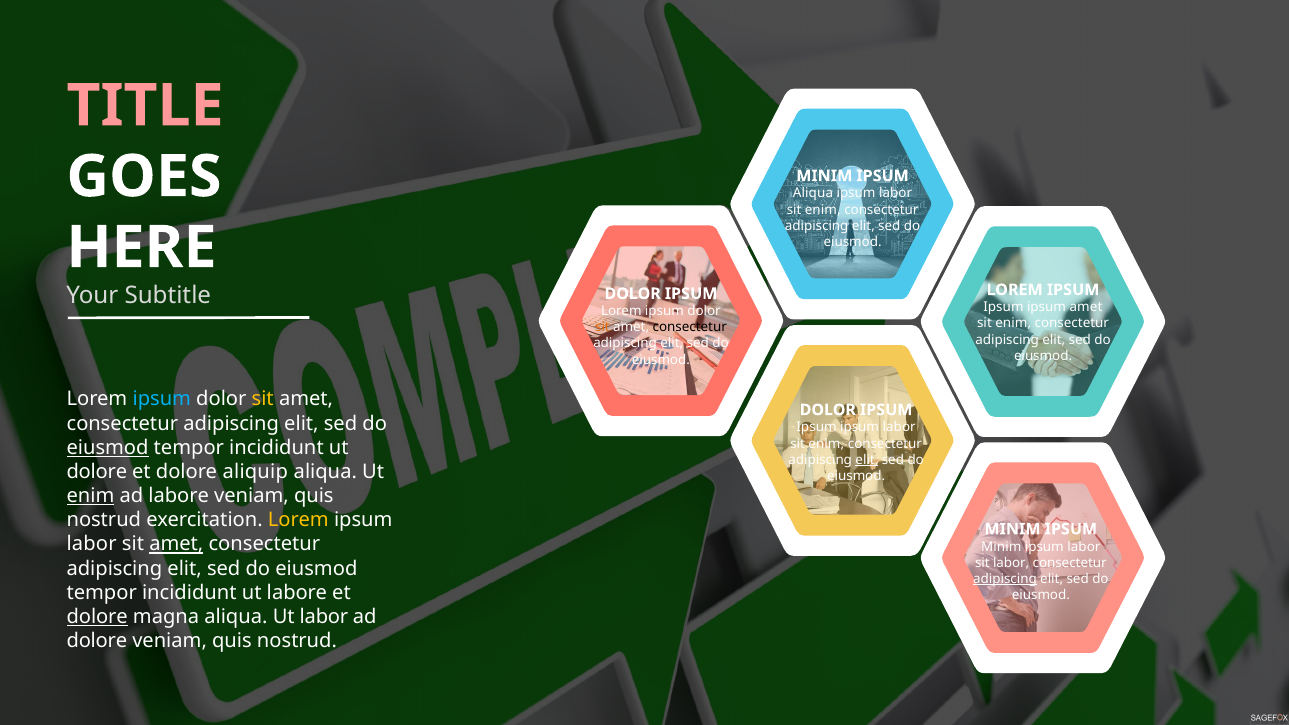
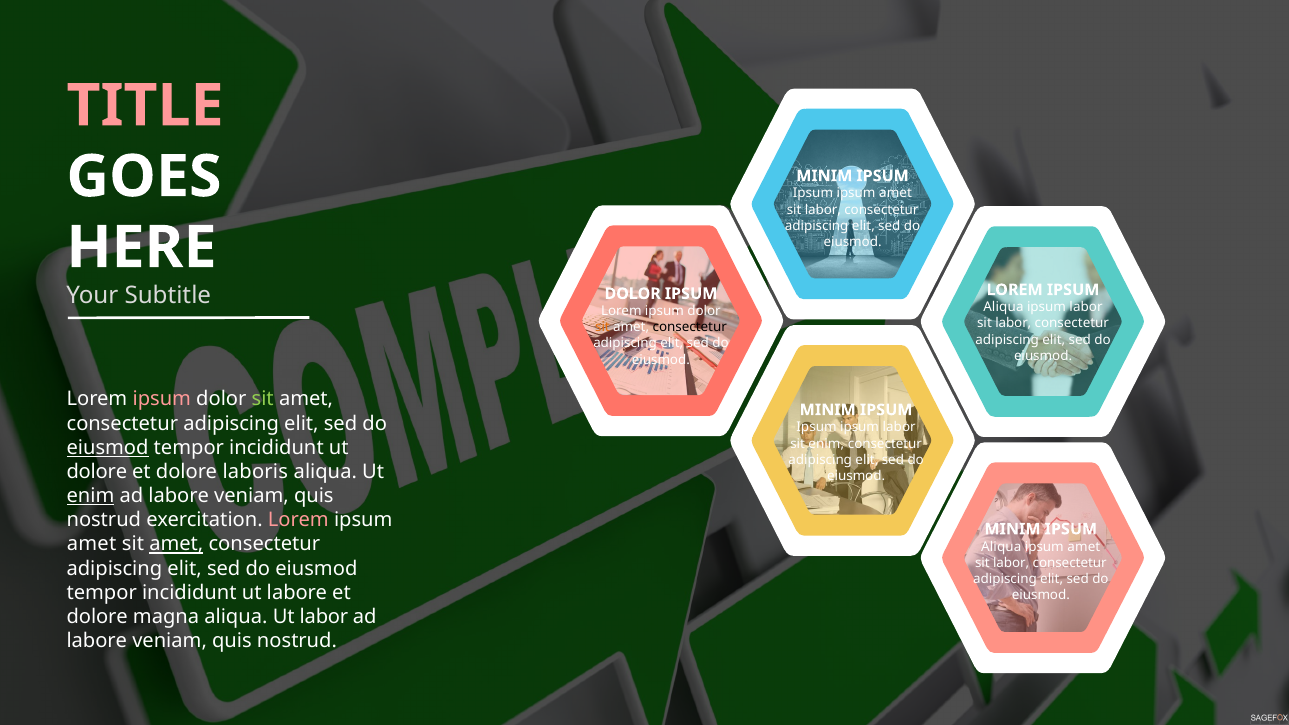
Aliqua: Aliqua -> Ipsum (813, 193)
labor: labor -> amet (896, 193)
enim: enim -> labor (823, 210)
Ipsum: Ipsum -> Aliqua (1003, 307)
amet: amet -> labor (1086, 307)
enim: enim -> labor (1013, 323)
ipsum colour: light blue -> pink (162, 399)
sit colour: yellow -> light green (263, 399)
DOLOR: DOLOR -> MINIM (828, 410)
elit underline: present -> none (867, 460)
aliquip: aliquip -> laboris (255, 472)
Lorem colour: yellow -> pink (298, 520)
labor: labor -> amet (92, 544)
Minim: Minim -> Aliqua (1001, 547)
labor: labor -> amet (1084, 547)
adipiscing underline: present -> none (1005, 579)
dolore underline: present -> none (97, 617)
dolore: dolore -> labore (97, 641)
